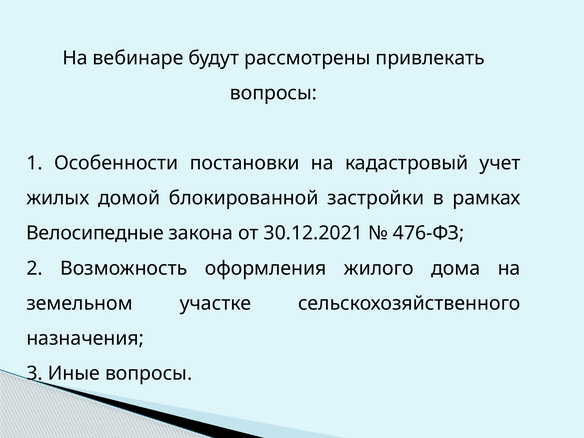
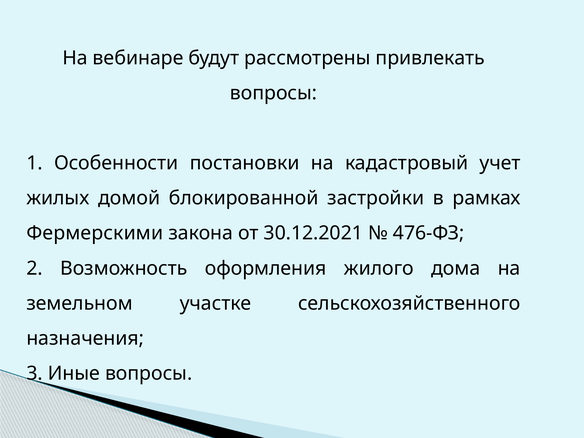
Велосипедные: Велосипедные -> Фермерскими (95, 233)
